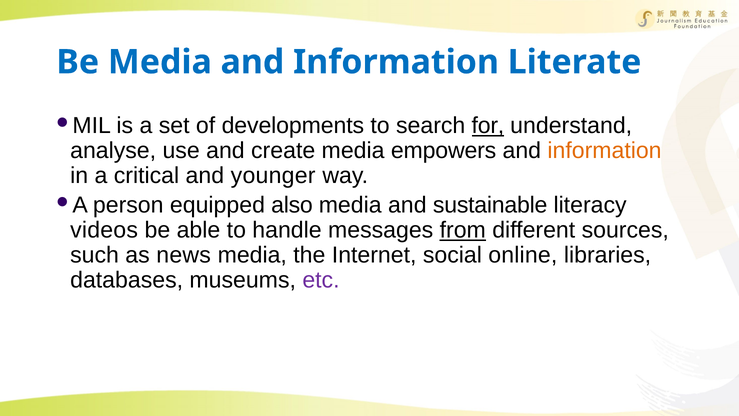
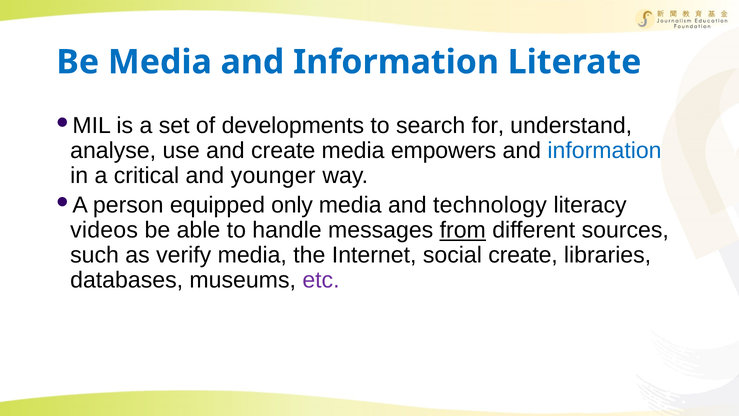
for underline: present -> none (488, 126)
information colour: orange -> blue (605, 151)
also: also -> only (292, 205)
sustainable: sustainable -> technology (490, 205)
news: news -> verify (184, 255)
social online: online -> create (523, 255)
